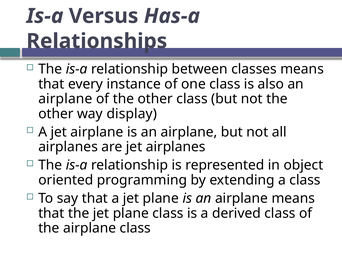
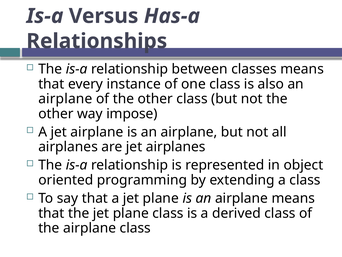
display: display -> impose (132, 114)
